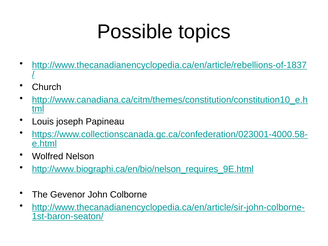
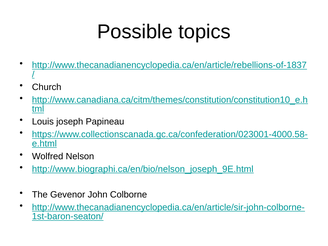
http://www.biographi.ca/en/bio/nelson_requires_9E.html: http://www.biographi.ca/en/bio/nelson_requires_9E.html -> http://www.biographi.ca/en/bio/nelson_joseph_9E.html (143, 169)
